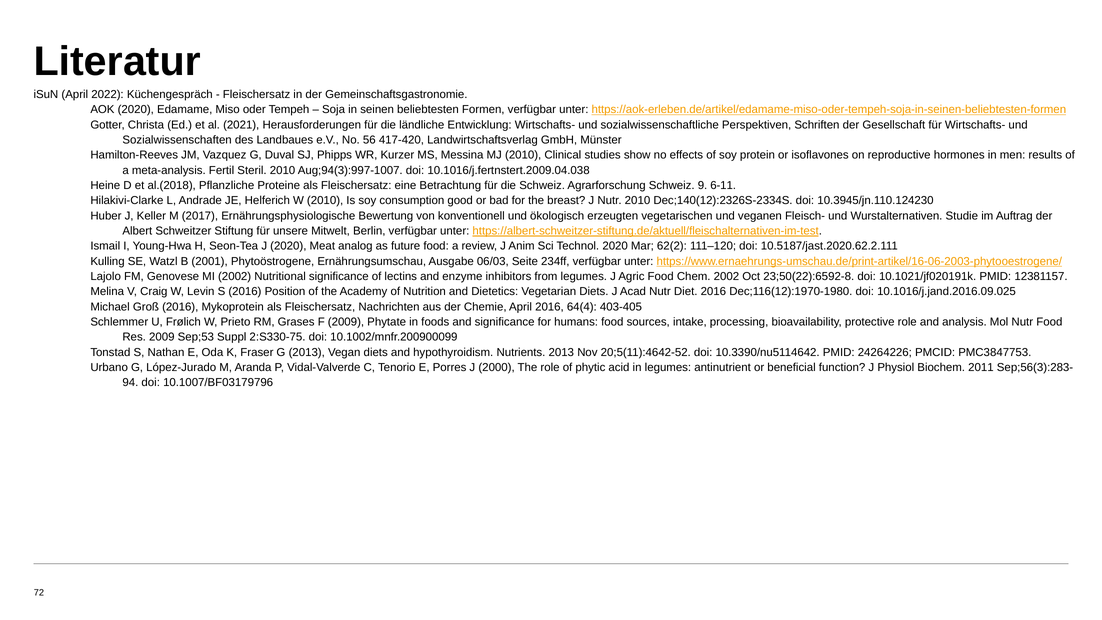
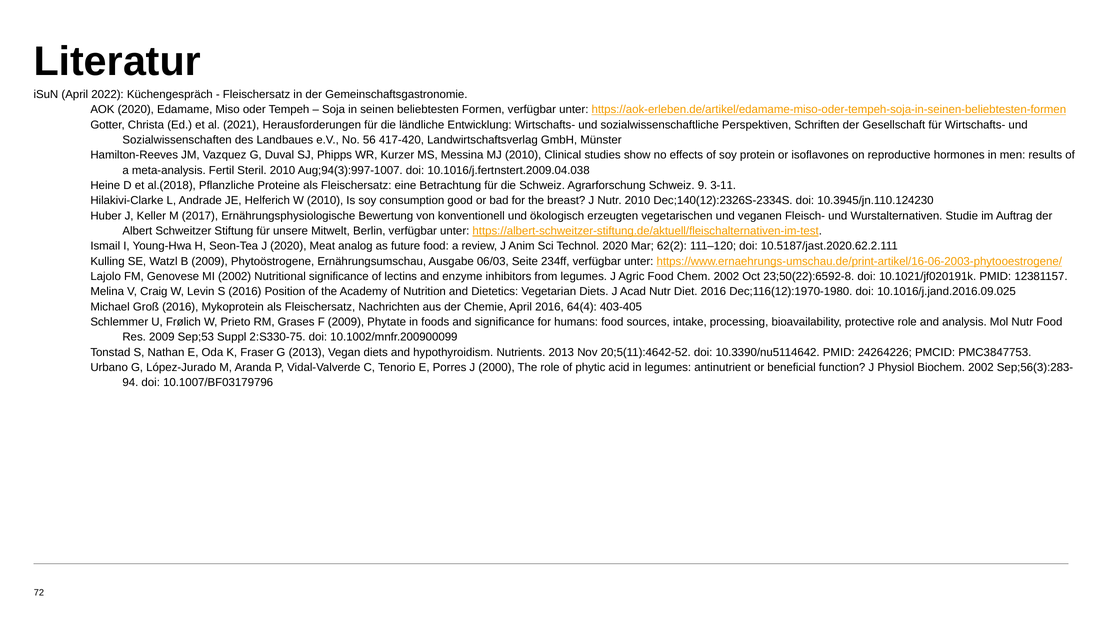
6-11: 6-11 -> 3-11 (723, 185)
B 2001: 2001 -> 2009 (210, 261)
Biochem 2011: 2011 -> 2002 (981, 367)
